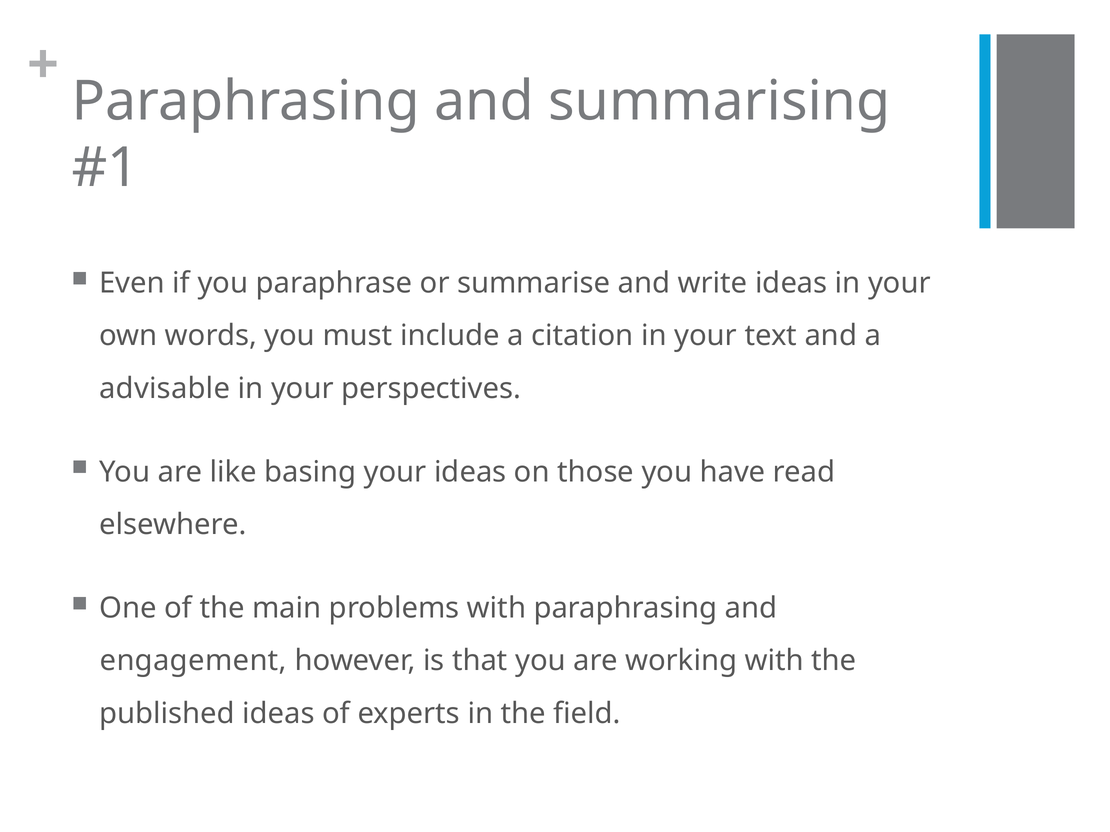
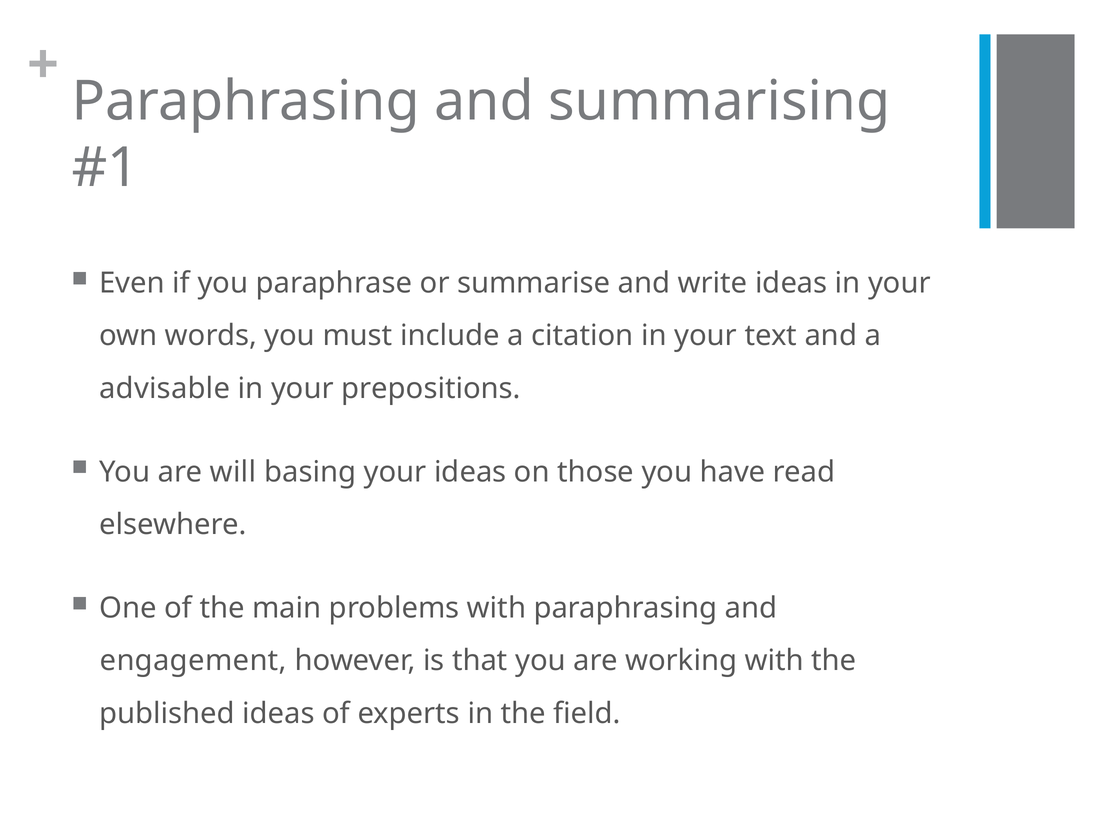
perspectives: perspectives -> prepositions (431, 389)
like: like -> will (233, 472)
